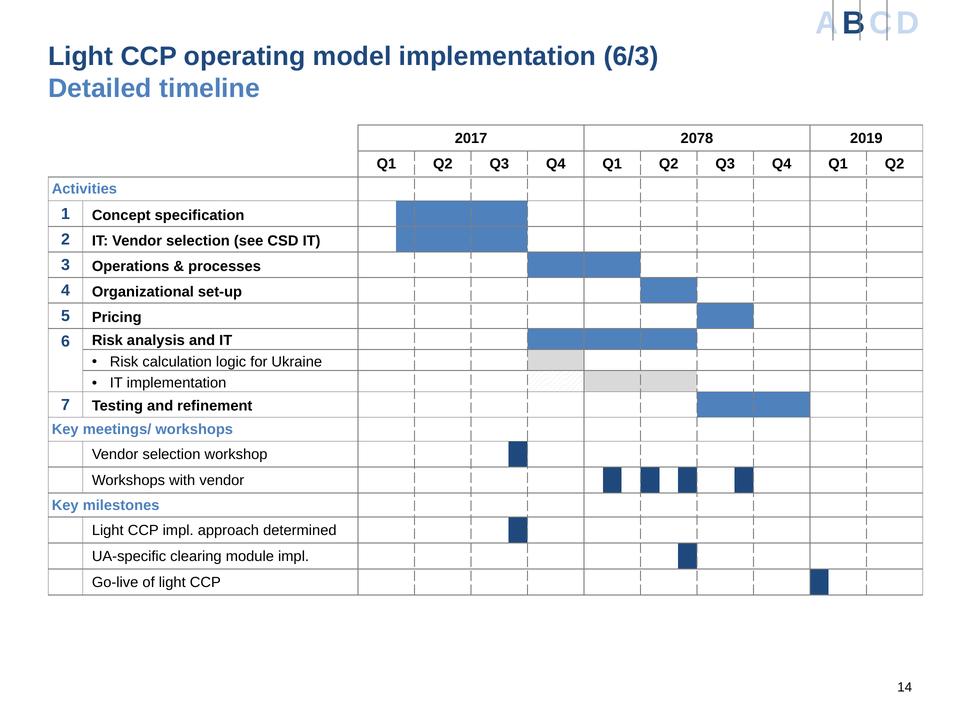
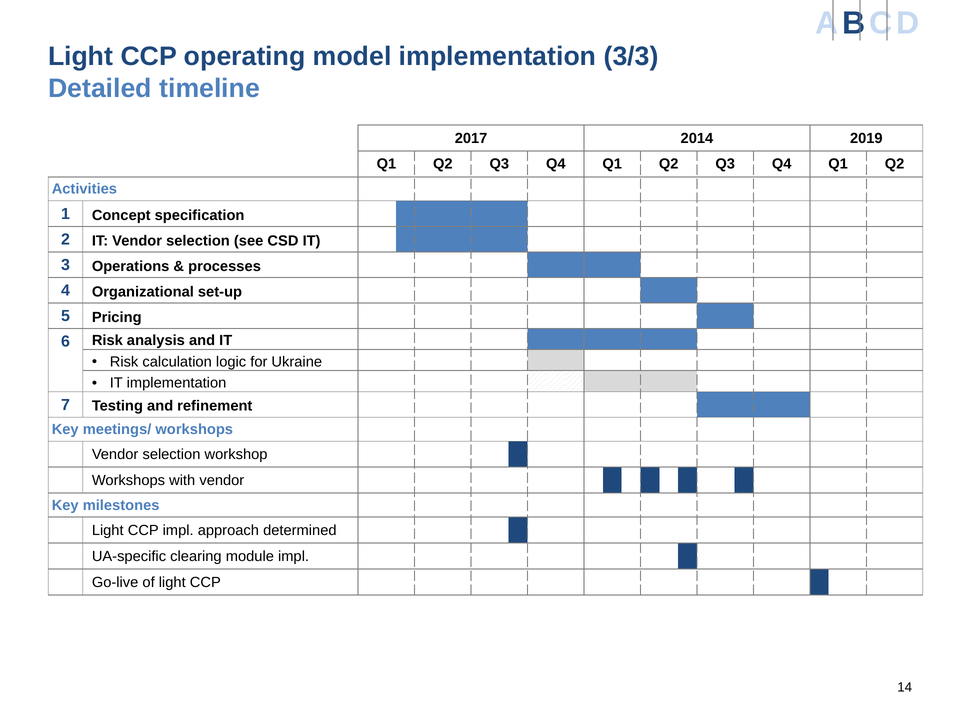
6/3: 6/3 -> 3/3 (631, 56)
2078: 2078 -> 2014 (697, 138)
